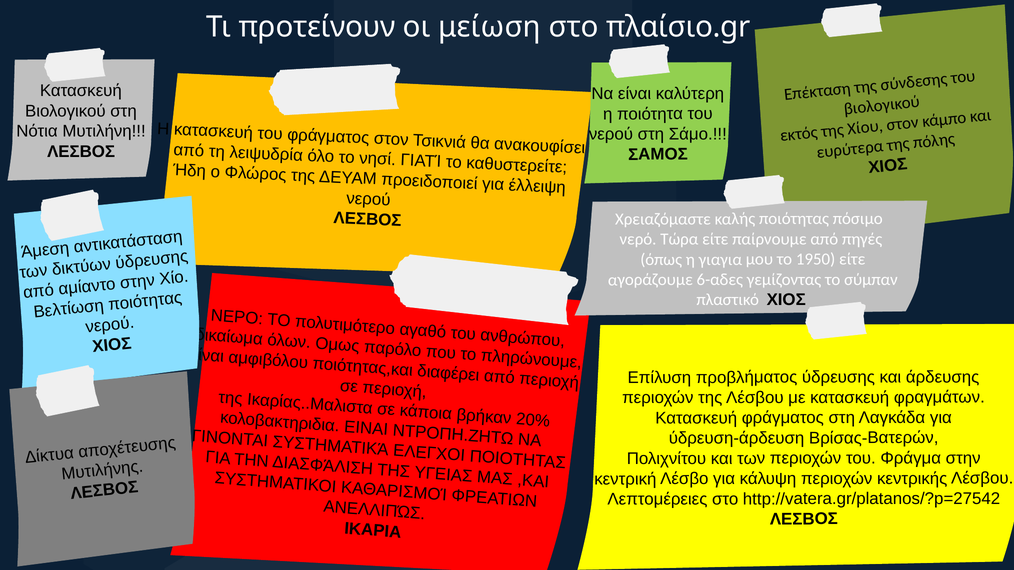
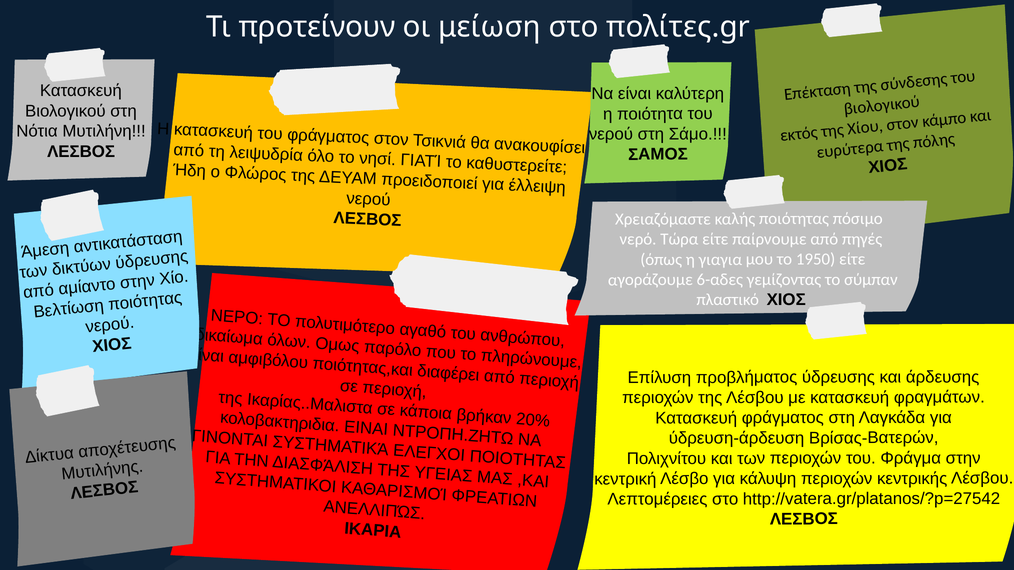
πλαίσιο.gr: πλαίσιο.gr -> πολίτες.gr (678, 27)
